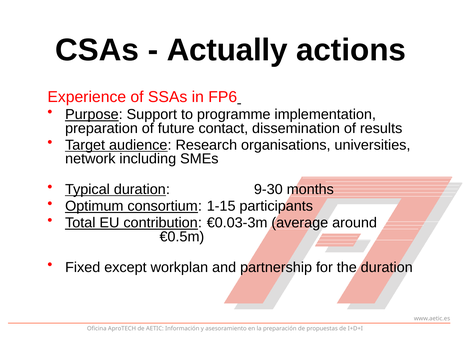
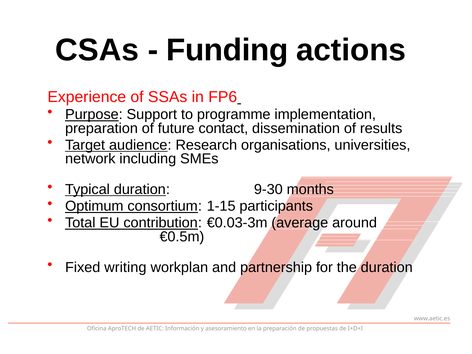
Actually: Actually -> Funding (227, 50)
except: except -> writing (125, 267)
